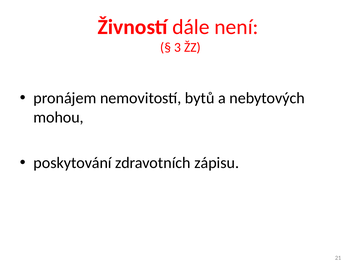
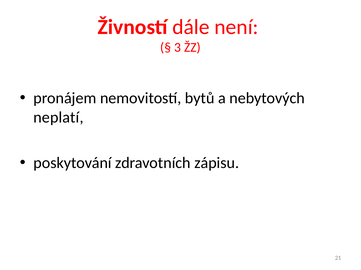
mohou: mohou -> neplatí (58, 118)
